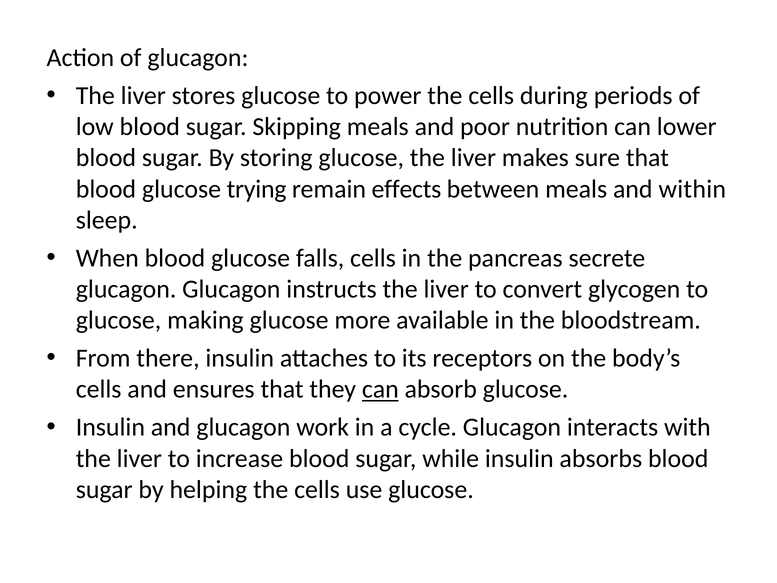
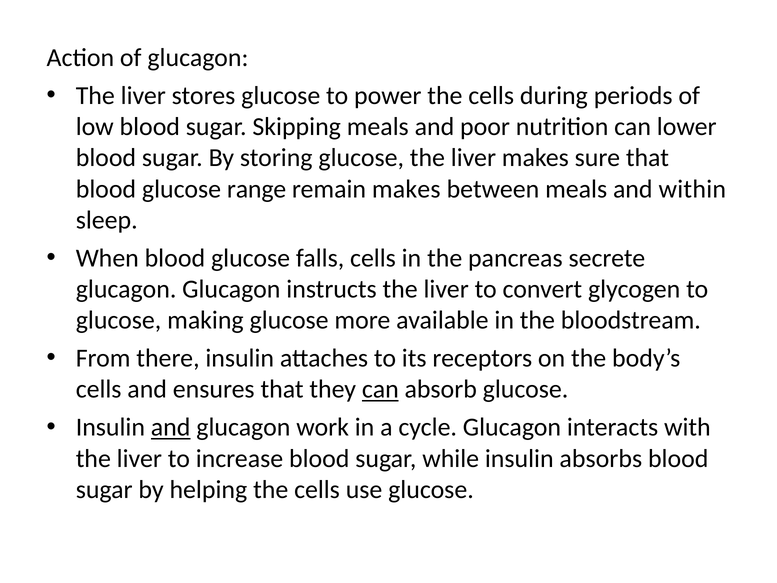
trying: trying -> range (257, 189)
remain effects: effects -> makes (406, 189)
and underline: none -> present (171, 427)
